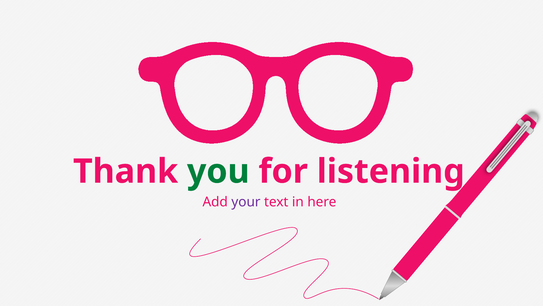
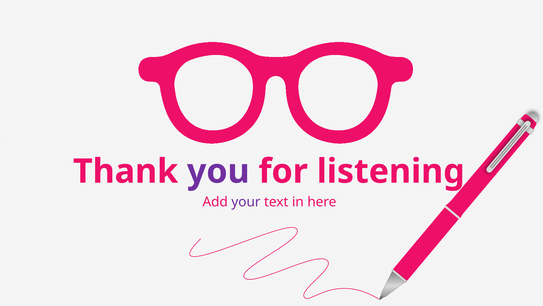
you colour: green -> purple (218, 171)
